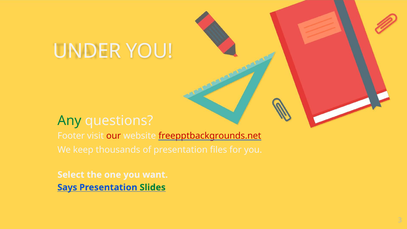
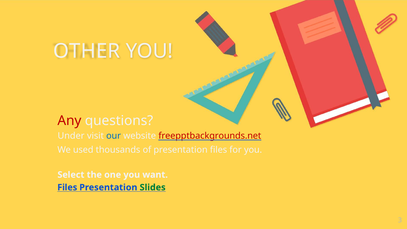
UNDER: UNDER -> OTHER (87, 51)
Any colour: green -> red (69, 121)
Footer: Footer -> Under (71, 136)
our colour: red -> blue (114, 136)
keep: keep -> used (83, 150)
Says: Says -> Files (67, 187)
